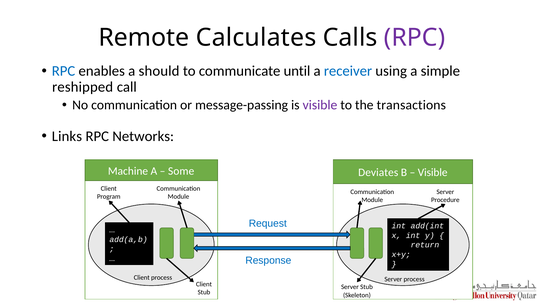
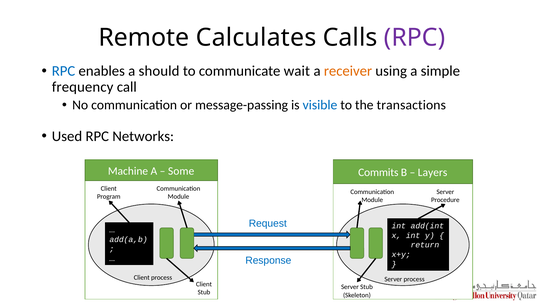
until: until -> wait (297, 71)
receiver colour: blue -> orange (348, 71)
reshipped: reshipped -> frequency (83, 87)
visible colour: purple -> blue (320, 105)
Links: Links -> Used (67, 136)
Deviates: Deviates -> Commits (378, 172)
Visible: Visible -> Layers (433, 172)
